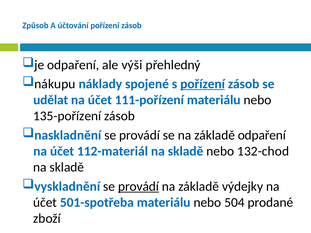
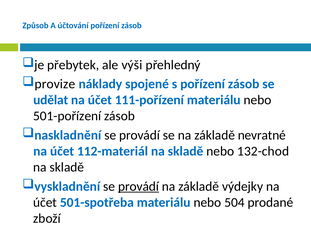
je odpaření: odpaření -> přebytek (73, 65)
nákupu: nákupu -> provize (55, 84)
pořízení underline: present -> none (203, 84)
135-pořízení: 135-pořízení -> 501-pořízení (67, 116)
základě odpaření: odpaření -> nevratné (262, 135)
